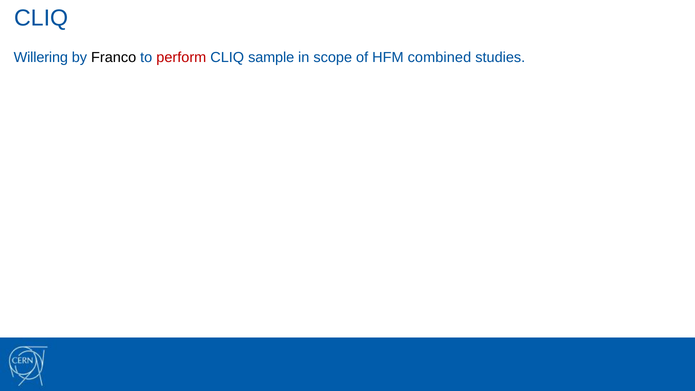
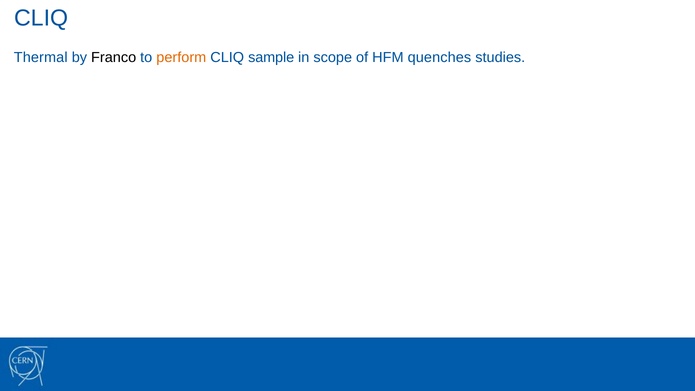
Willering: Willering -> Thermal (41, 58)
perform colour: red -> orange (181, 58)
combined: combined -> quenches (439, 58)
